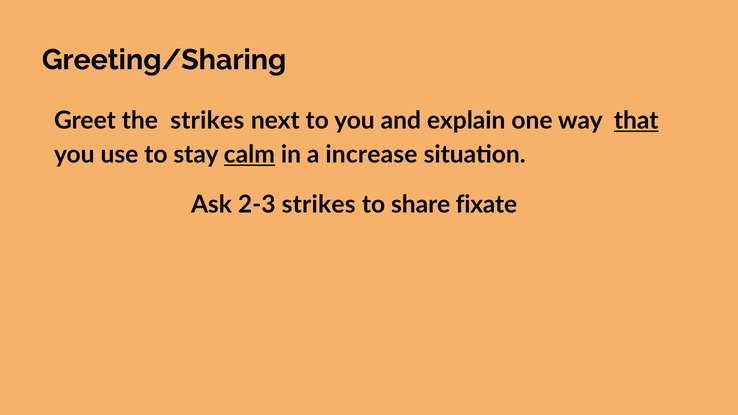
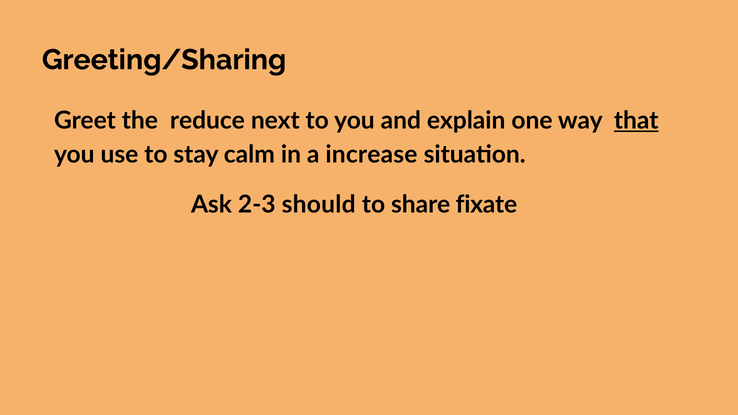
the strikes: strikes -> reduce (207, 121)
calm underline: present -> none (249, 155)
2-3 strikes: strikes -> should (319, 205)
